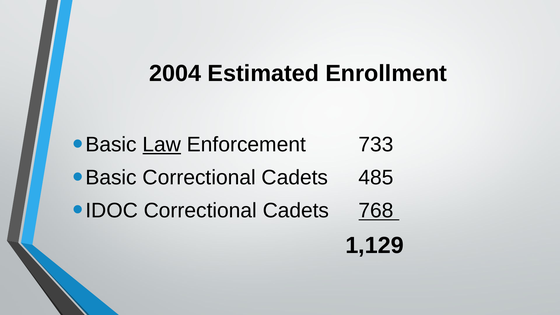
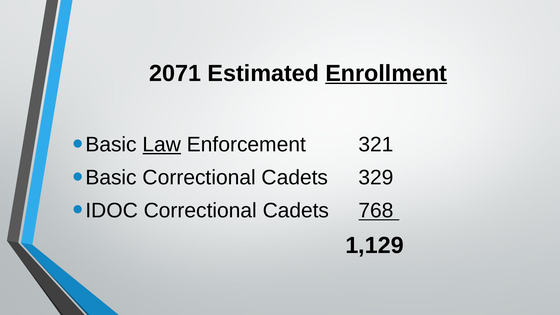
2004: 2004 -> 2071 (175, 73)
Enrollment underline: none -> present (386, 73)
733: 733 -> 321 (376, 145)
485: 485 -> 329 (376, 178)
